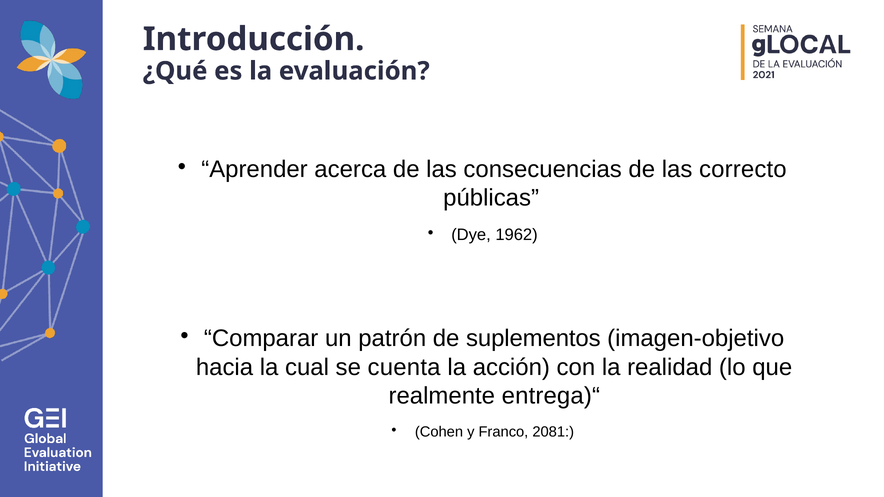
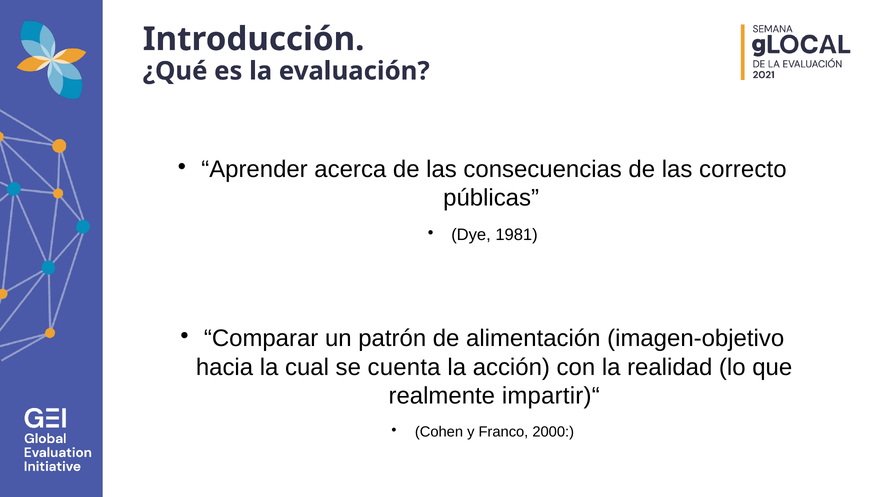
1962: 1962 -> 1981 (517, 235)
suplementos: suplementos -> alimentación (533, 339)
entrega)“: entrega)“ -> impartir)“ (551, 396)
2081: 2081 -> 2000 (553, 432)
